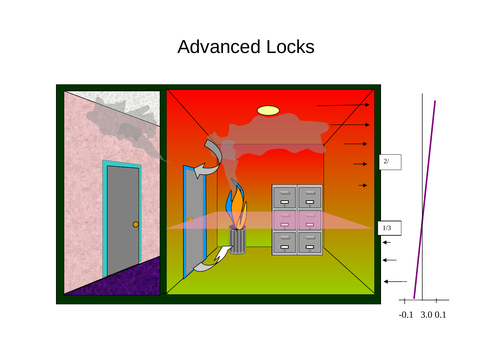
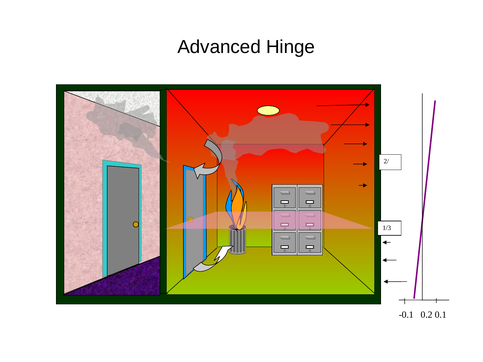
Locks: Locks -> Hinge (291, 47)
3.0: 3.0 -> 0.2 (427, 315)
